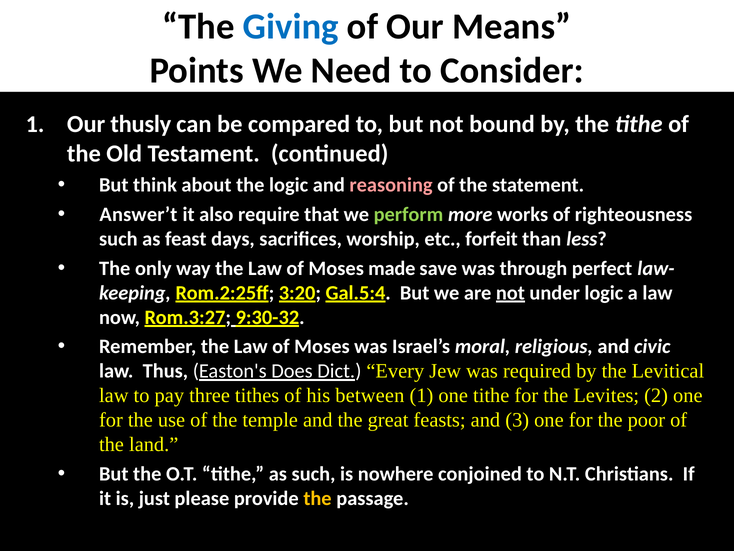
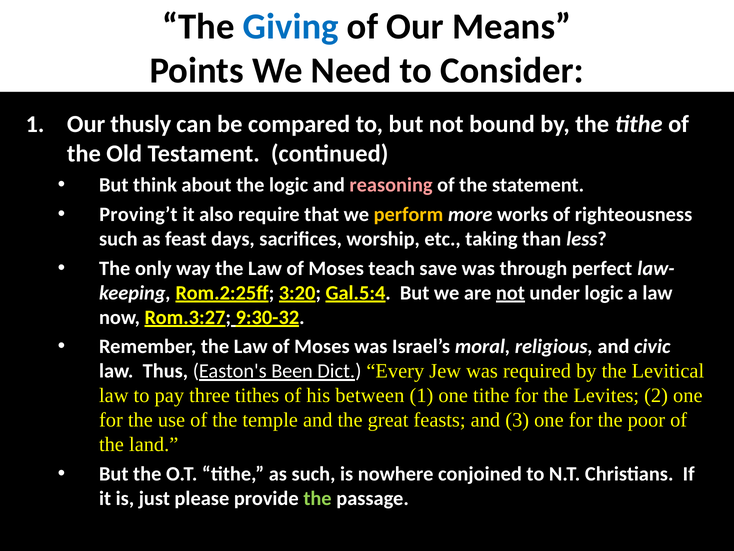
Answer’t: Answer’t -> Proving’t (138, 214)
perform colour: light green -> yellow (408, 214)
forfeit: forfeit -> taking (491, 239)
made: made -> teach (392, 268)
Does: Does -> Been (292, 371)
the colour: yellow -> light green (317, 498)
